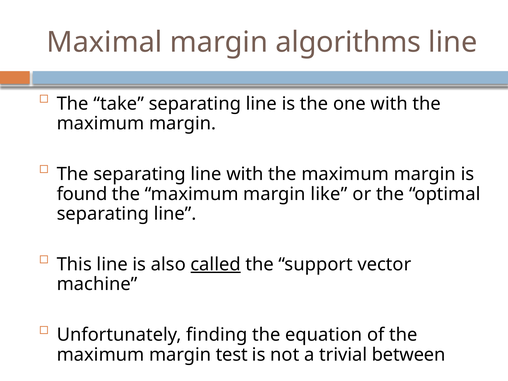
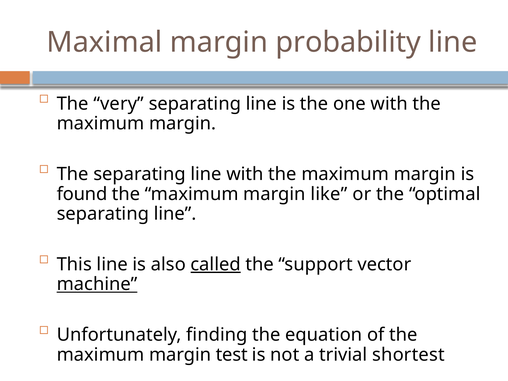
algorithms: algorithms -> probability (348, 42)
take: take -> very (119, 104)
machine underline: none -> present (97, 284)
between: between -> shortest (408, 355)
